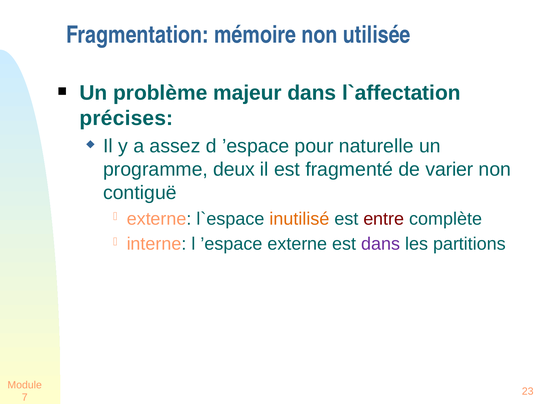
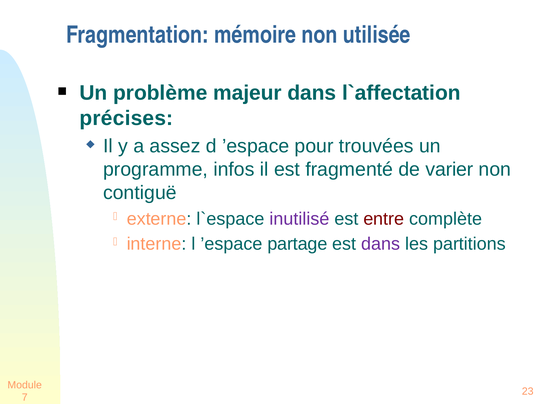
naturelle: naturelle -> trouvées (376, 146)
deux: deux -> infos (234, 170)
inutilisé colour: orange -> purple (299, 219)
’espace externe: externe -> partage (297, 244)
